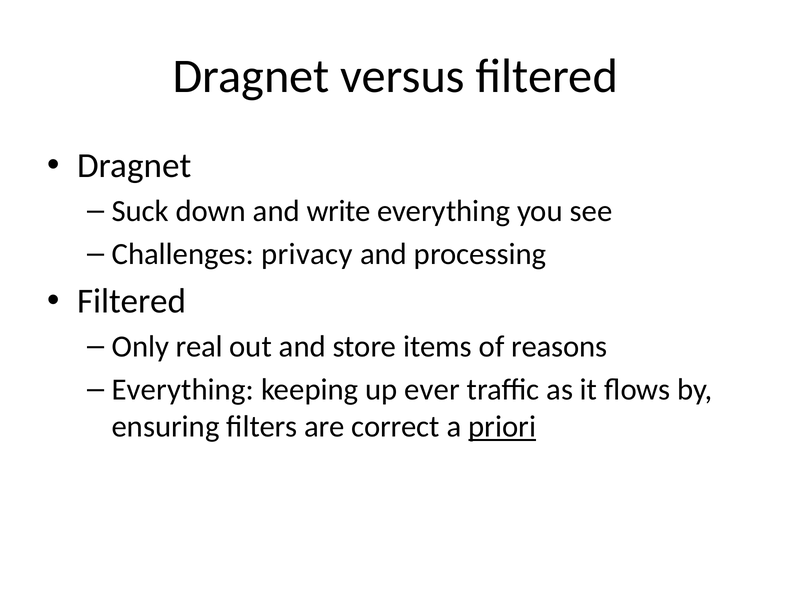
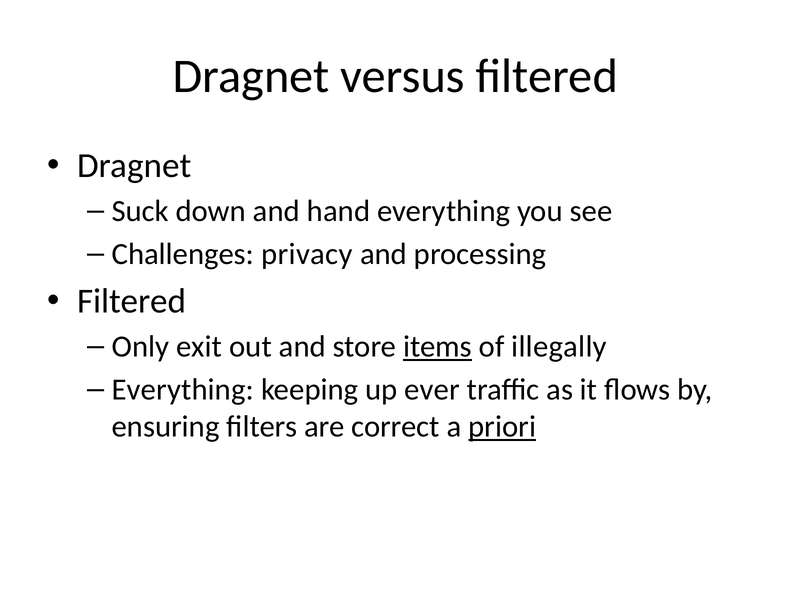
write: write -> hand (339, 211)
real: real -> exit (199, 347)
items underline: none -> present (437, 347)
reasons: reasons -> illegally (559, 347)
